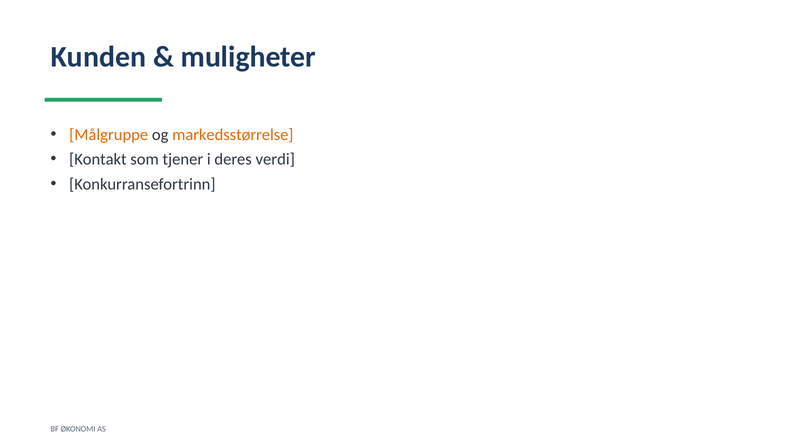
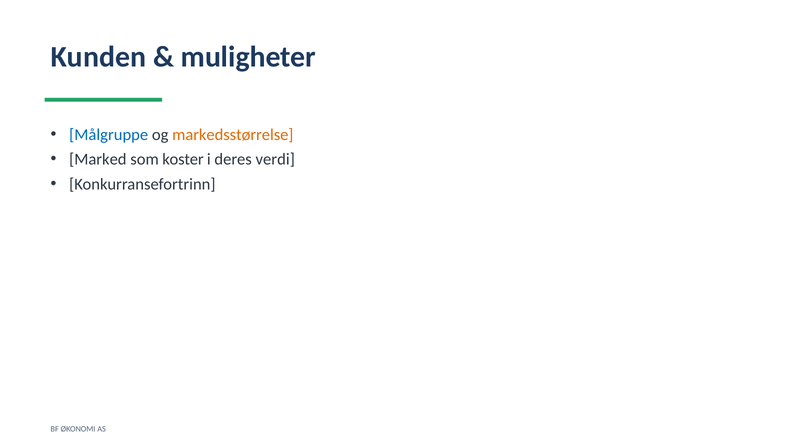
Målgruppe colour: orange -> blue (109, 135)
Kontakt: Kontakt -> Marked (98, 160)
tjener: tjener -> koster (183, 160)
